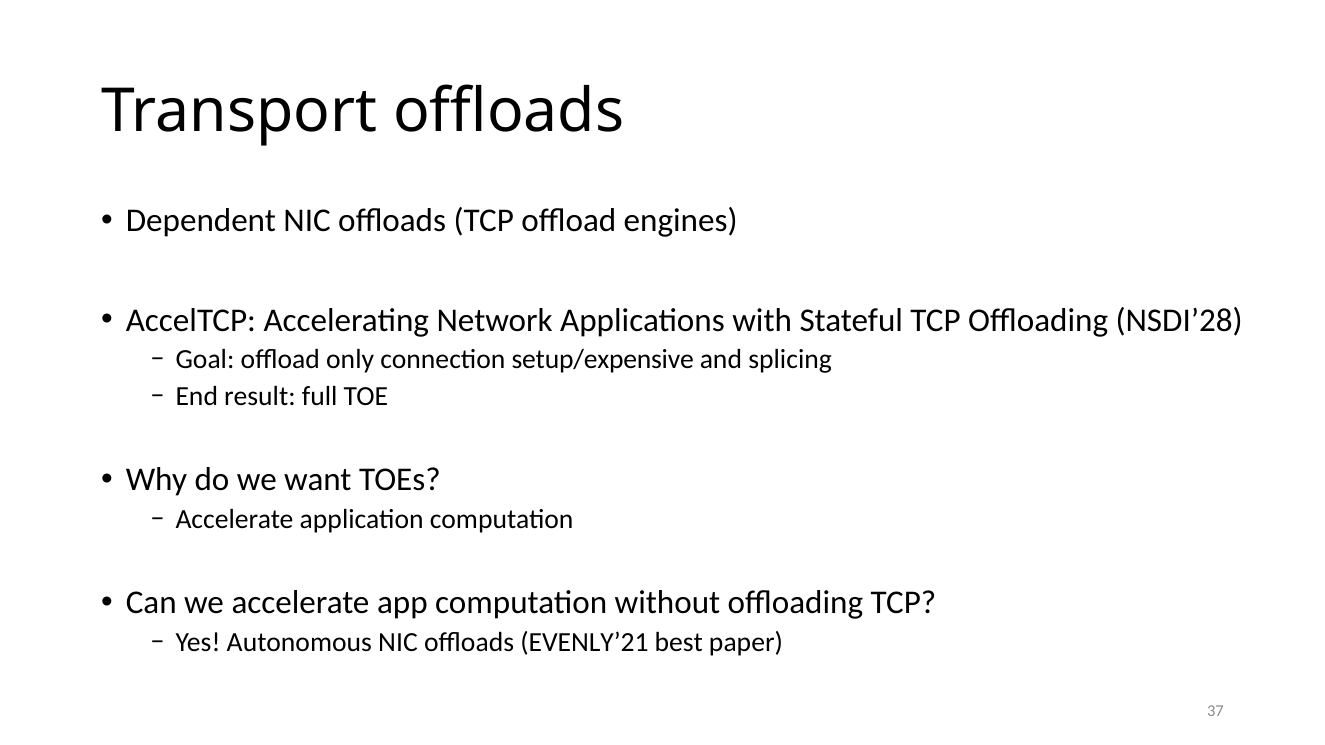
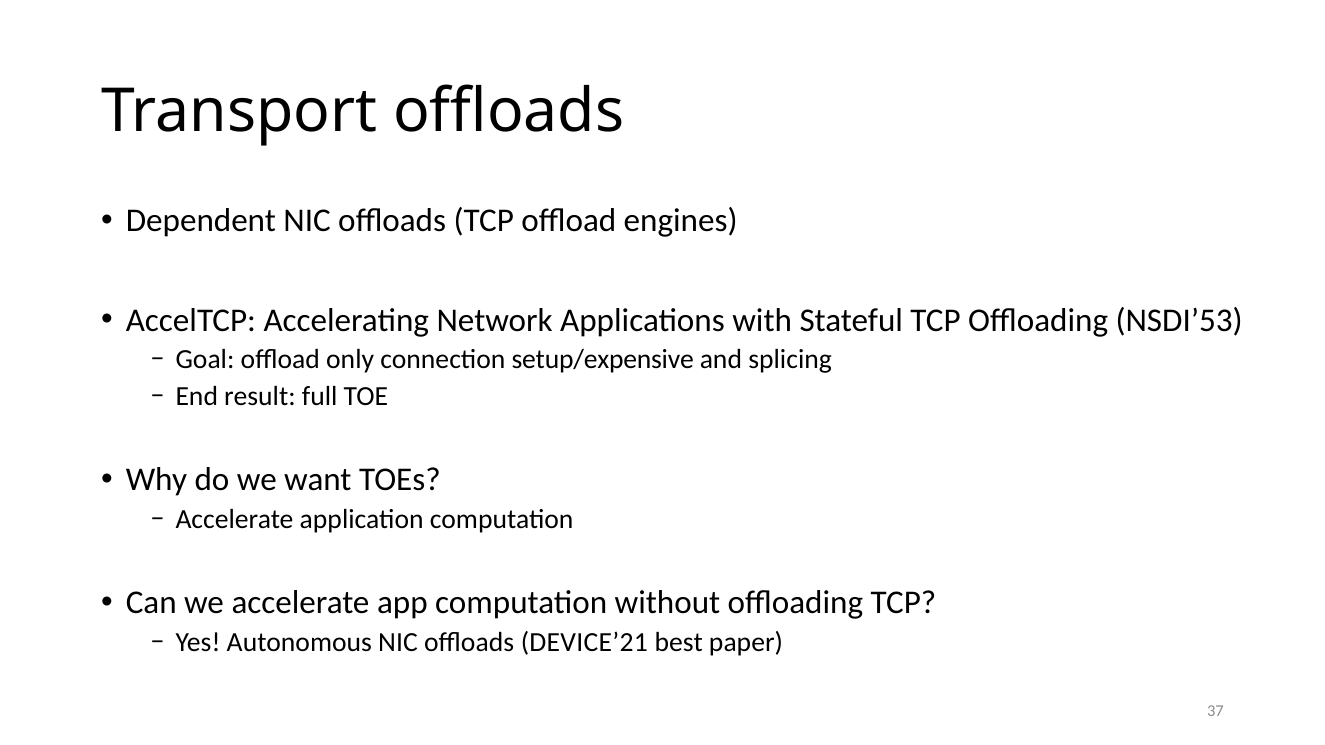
NSDI’28: NSDI’28 -> NSDI’53 (1179, 320)
EVENLY’21: EVENLY’21 -> DEVICE’21 (584, 643)
